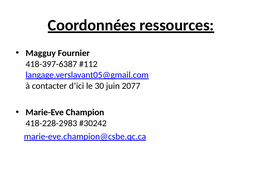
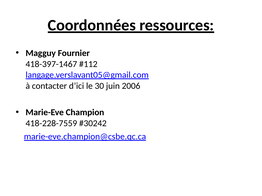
418-397-6387: 418-397-6387 -> 418-397-1467 (51, 64)
2077: 2077 -> 2006 (131, 86)
418-228-2983: 418-228-2983 -> 418-228-7559 (51, 124)
